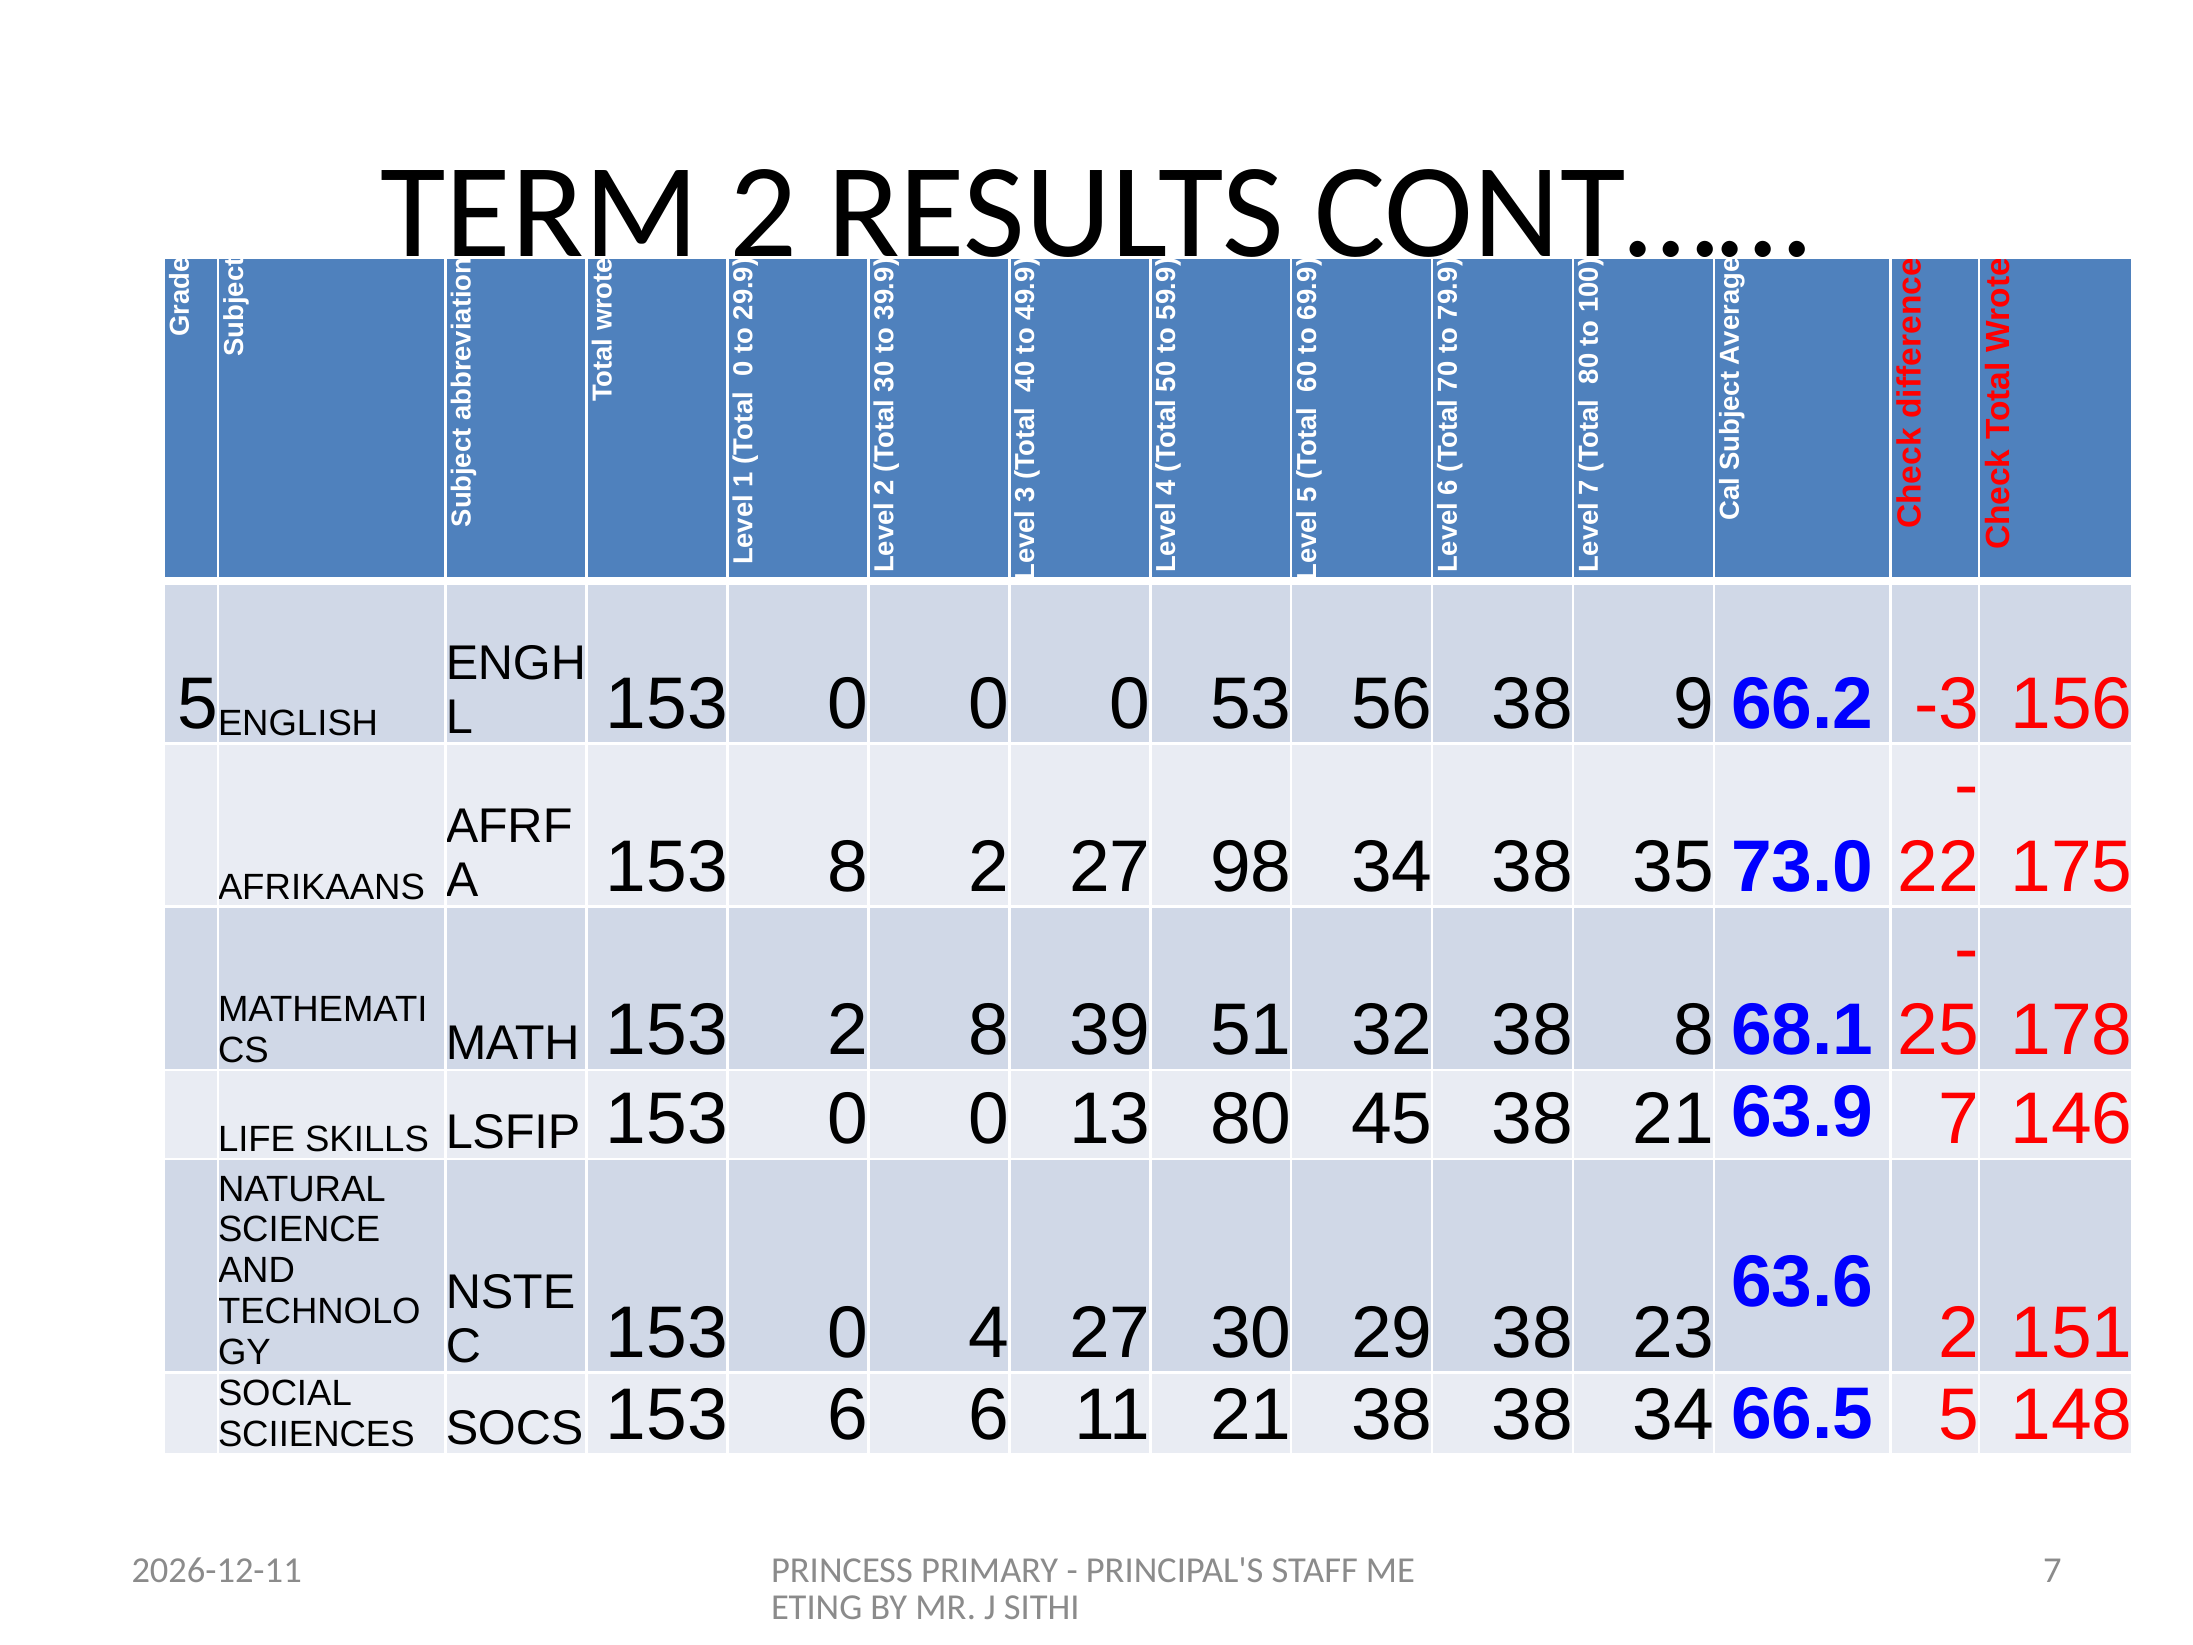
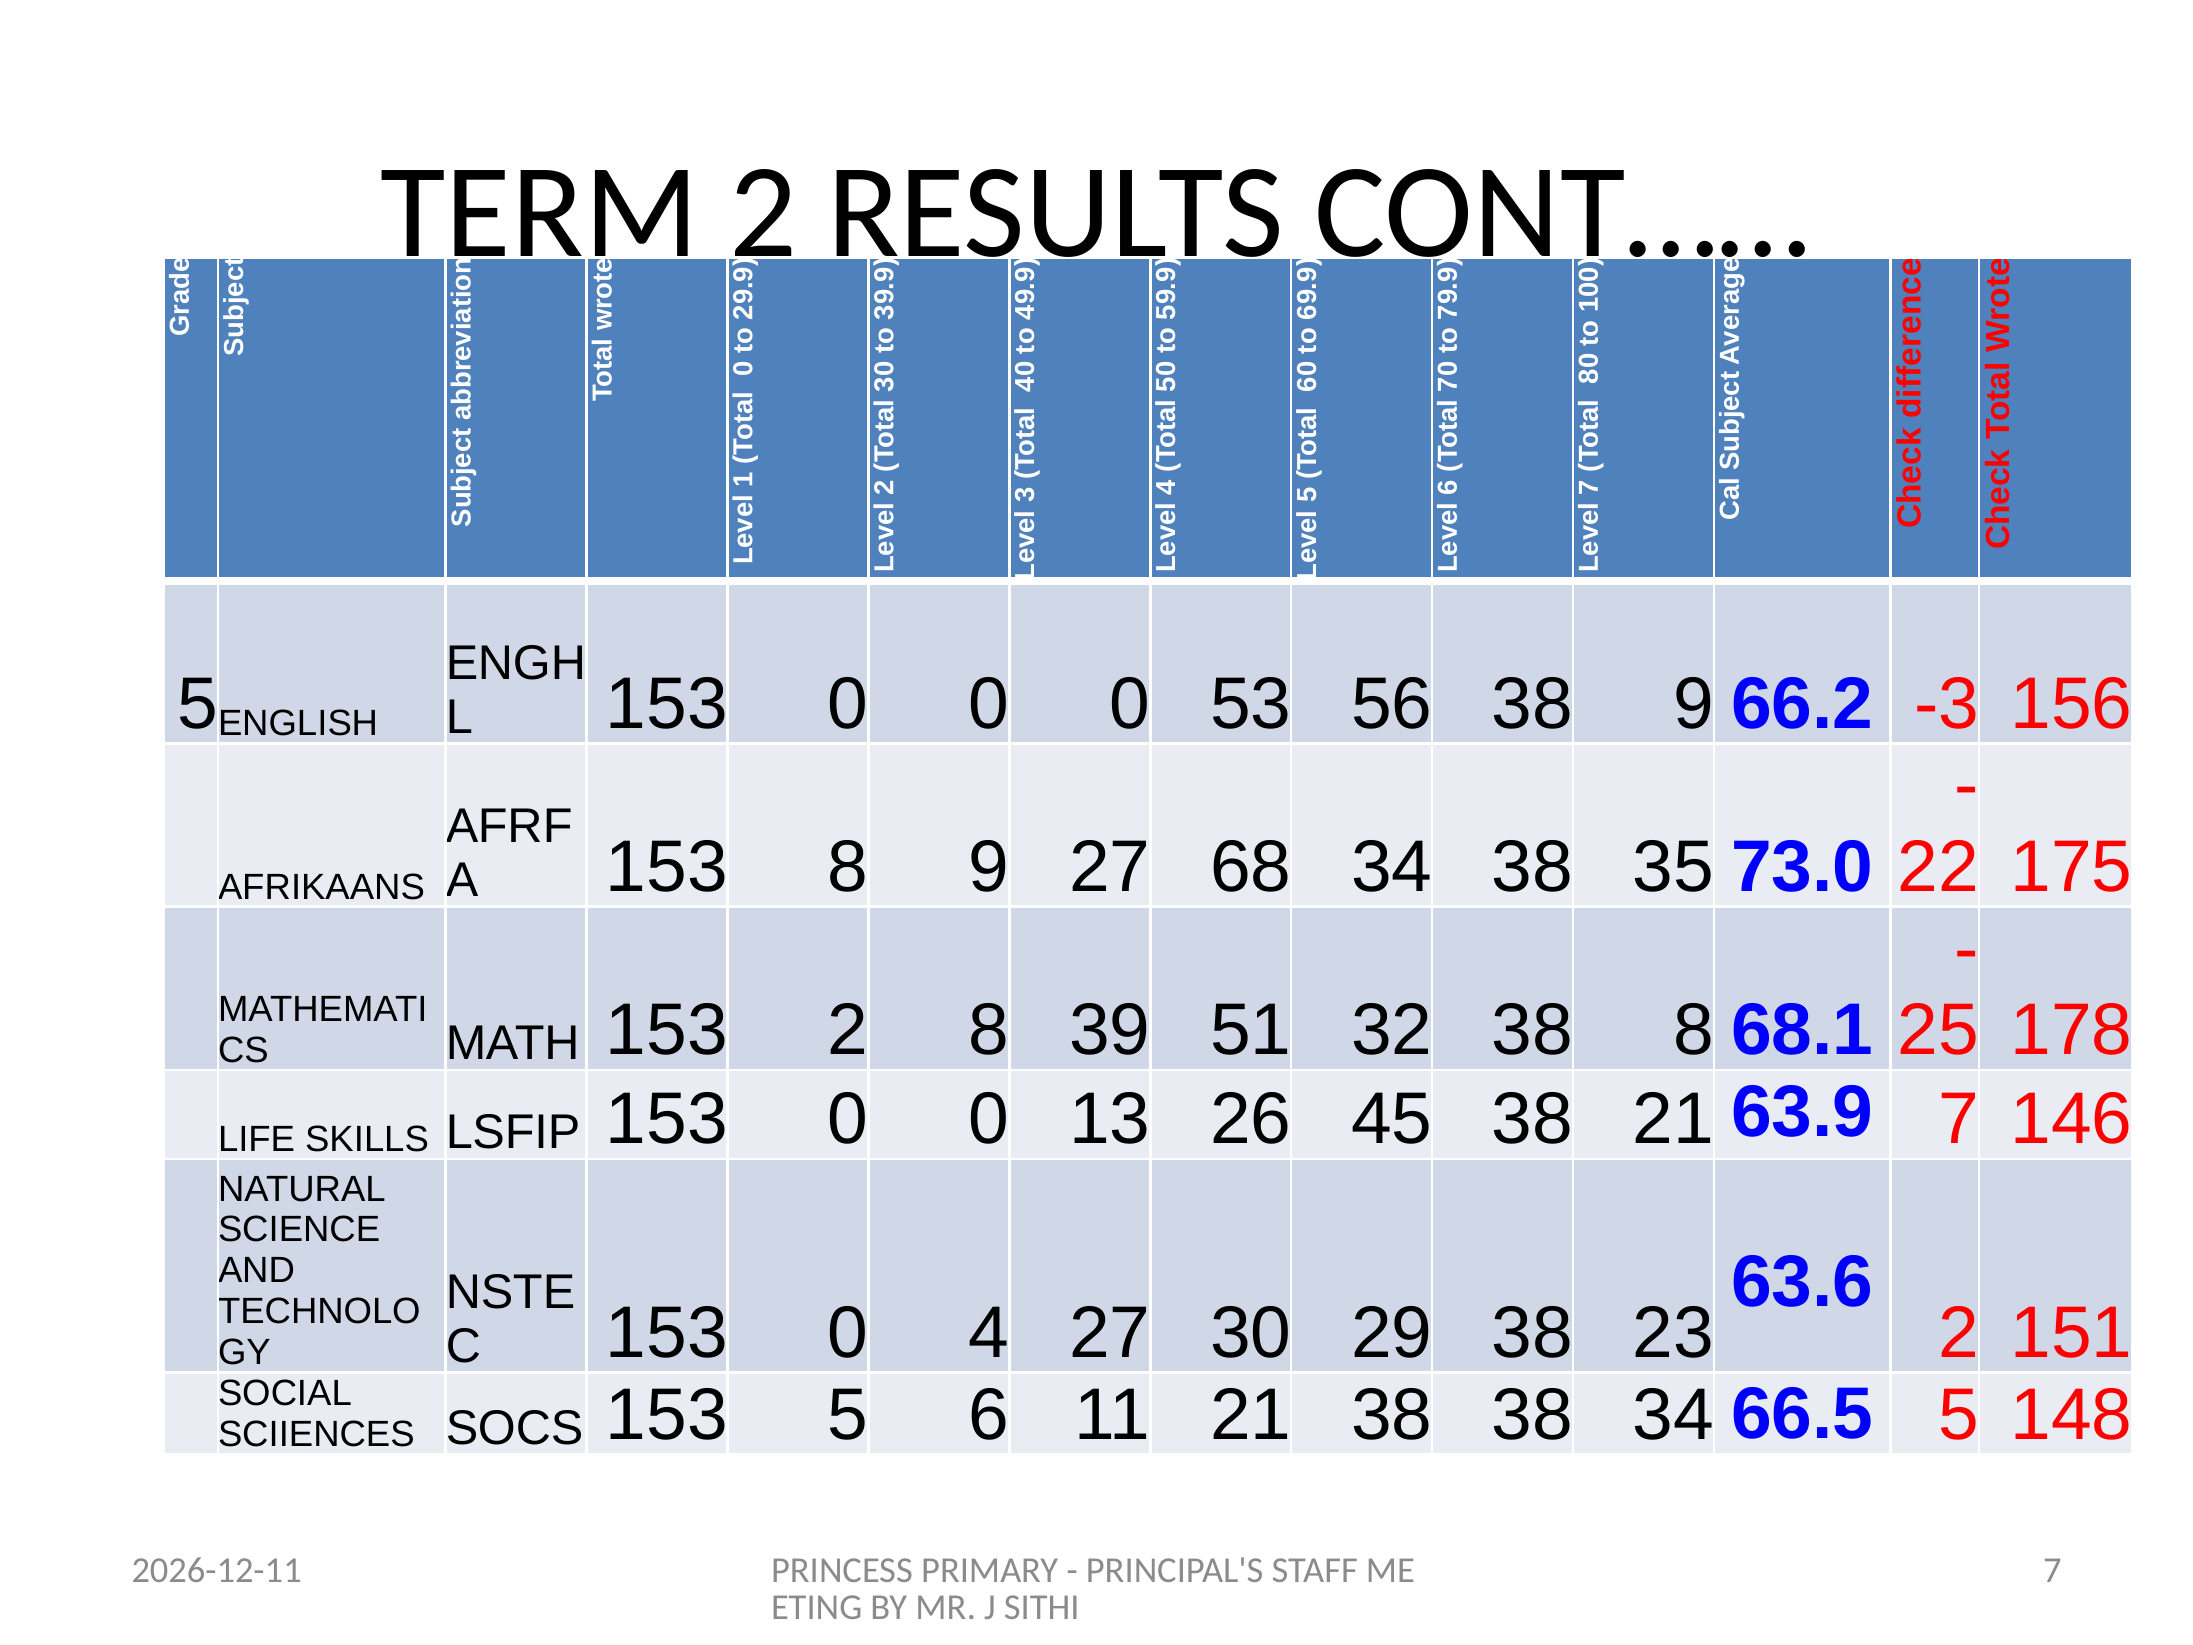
8 2: 2 -> 9 (989, 867)
98: 98 -> 68 (1251, 867)
80: 80 -> 26 (1251, 1119)
153 6: 6 -> 5 (848, 1415)
